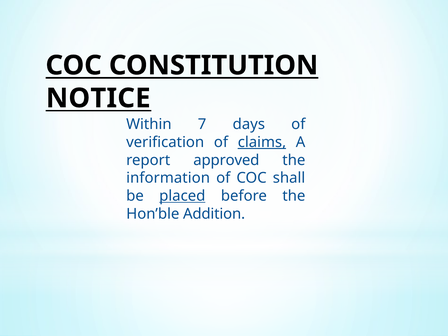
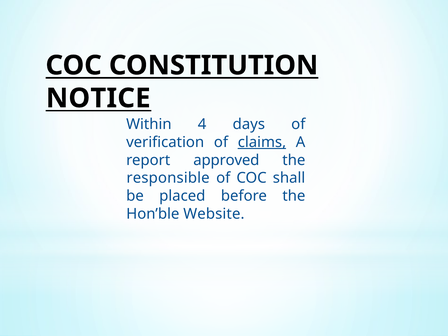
7: 7 -> 4 (202, 124)
information: information -> responsible (168, 178)
placed underline: present -> none (182, 196)
Addition: Addition -> Website (214, 214)
